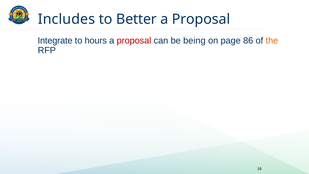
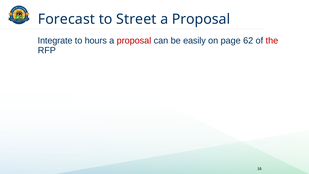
Includes: Includes -> Forecast (66, 19)
Better: Better -> Street (136, 19)
being: being -> easily (194, 41)
86: 86 -> 62 (248, 41)
the colour: orange -> red (272, 41)
